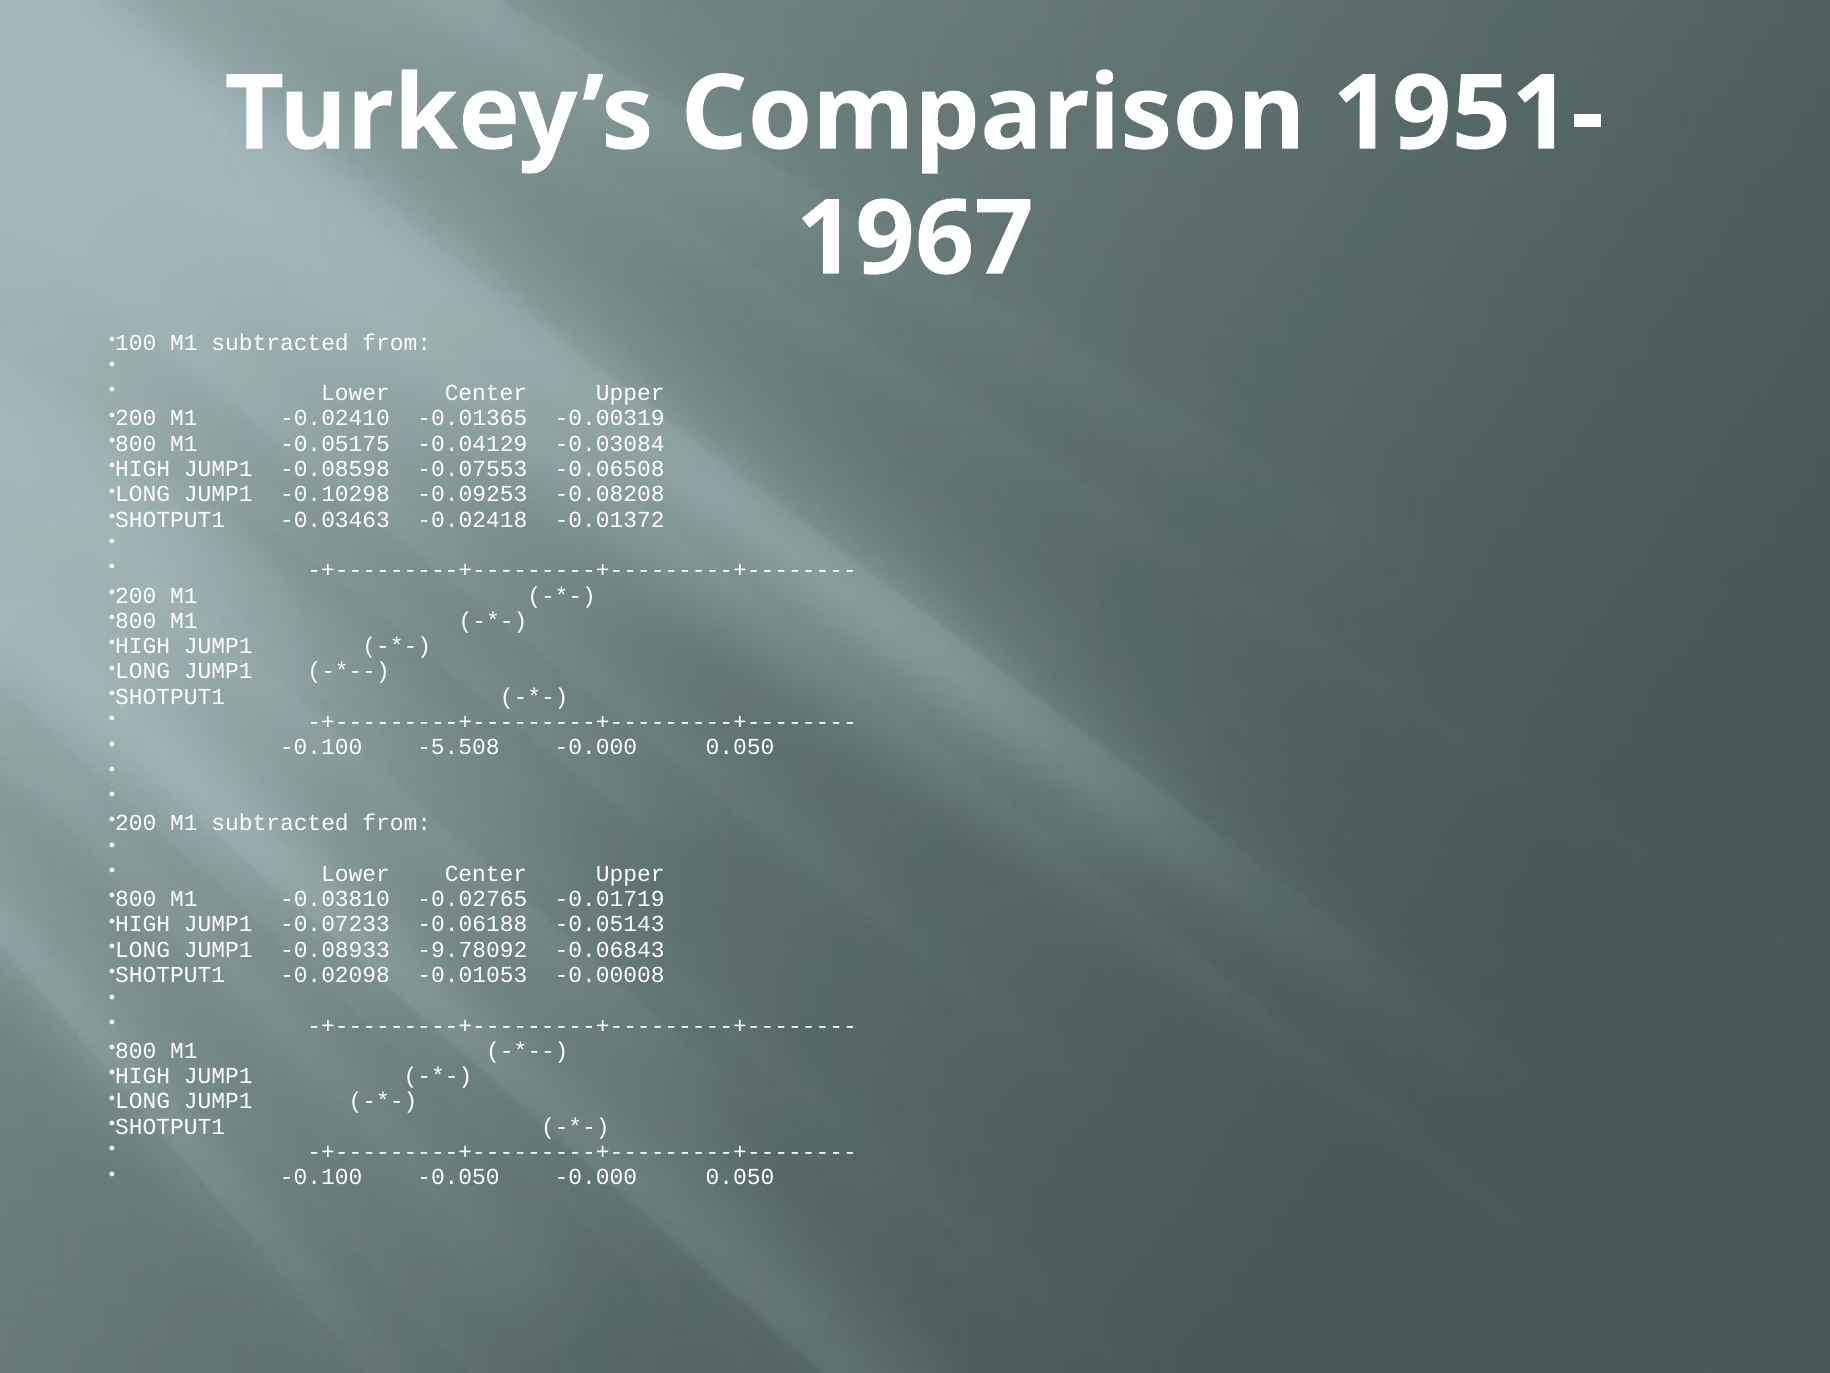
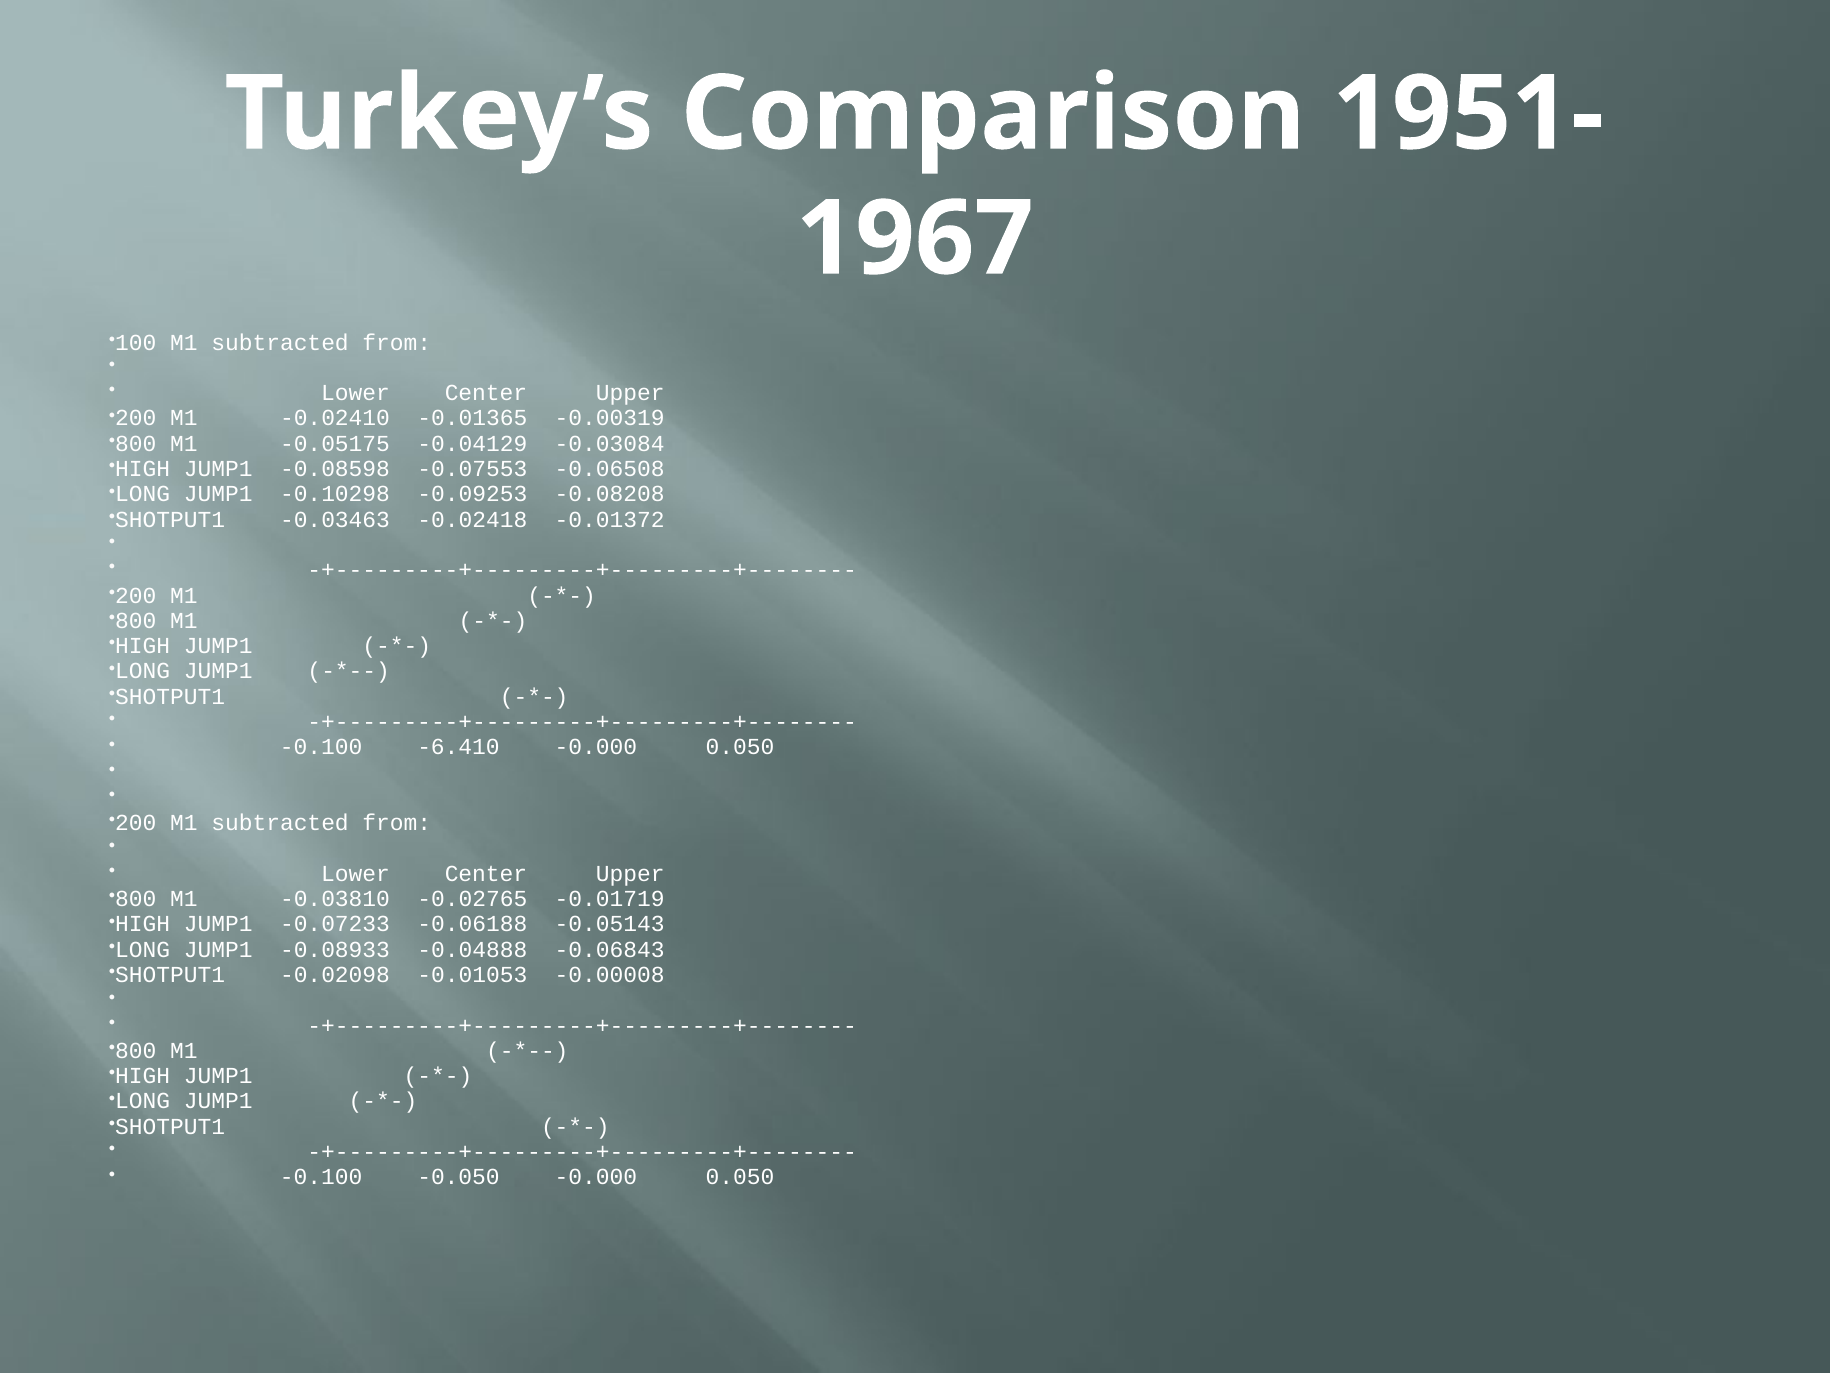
-5.508: -5.508 -> -6.410 (458, 747)
-9.78092: -9.78092 -> -0.04888 (472, 949)
